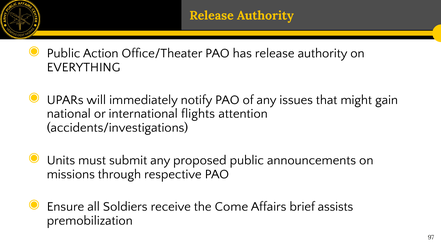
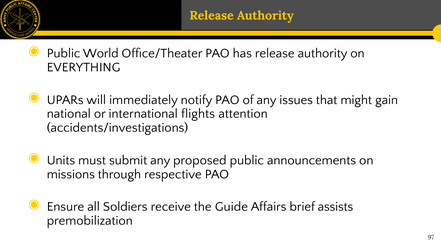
Action: Action -> World (101, 53)
Come: Come -> Guide (231, 207)
